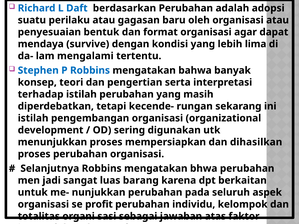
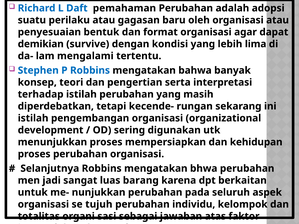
berdasarkan: berdasarkan -> pemahaman (124, 8)
mendaya: mendaya -> demikian (41, 44)
dihasilkan: dihasilkan -> kehidupan (256, 142)
profit: profit -> tujuh (99, 205)
